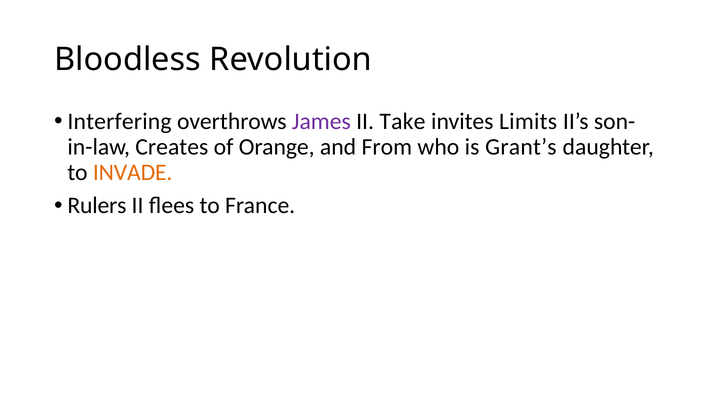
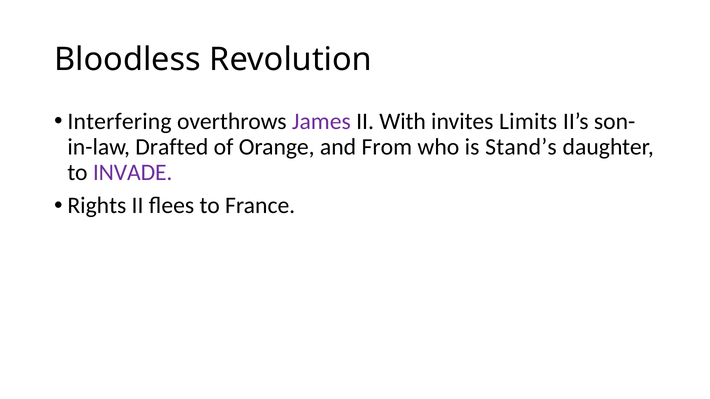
Take: Take -> With (403, 122)
Creates: Creates -> Drafted (172, 147)
Grant’s: Grant’s -> Stand’s (521, 147)
INVADE colour: orange -> purple (133, 173)
Rulers: Rulers -> Rights (97, 206)
